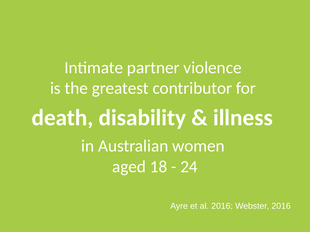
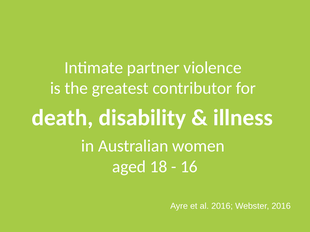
24: 24 -> 16 (189, 167)
